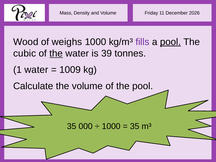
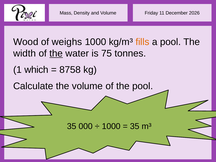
fills colour: purple -> orange (142, 42)
pool underline: present -> none (170, 42)
cubic: cubic -> width (25, 53)
39: 39 -> 75 (107, 53)
1 water: water -> which (36, 70)
1009: 1009 -> 8758 (70, 70)
